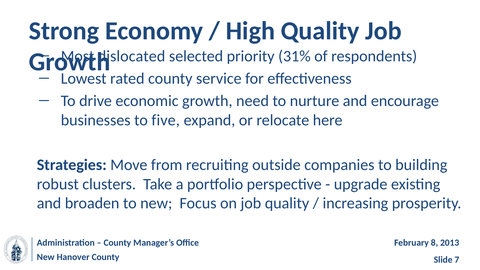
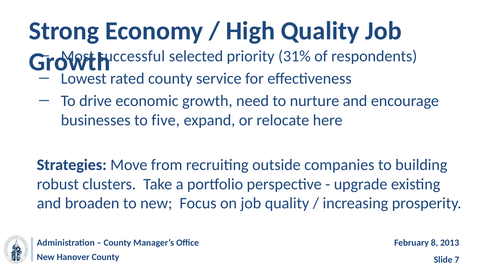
dislocated: dislocated -> successful (132, 56)
